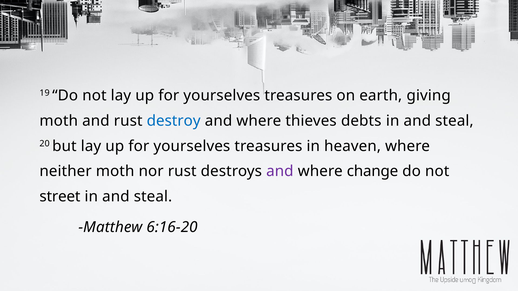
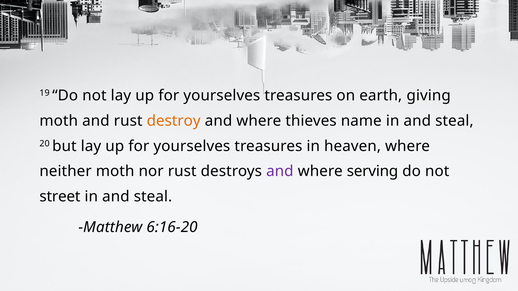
destroy colour: blue -> orange (174, 121)
debts: debts -> name (361, 121)
change: change -> serving (373, 172)
